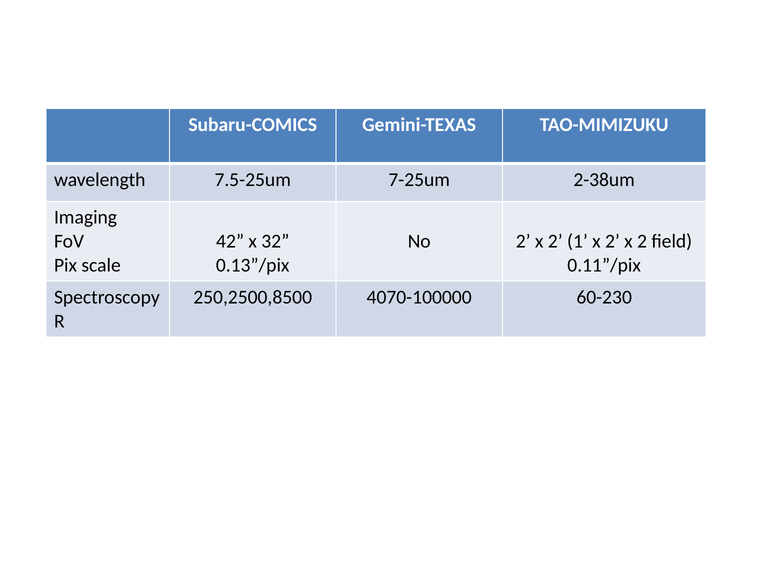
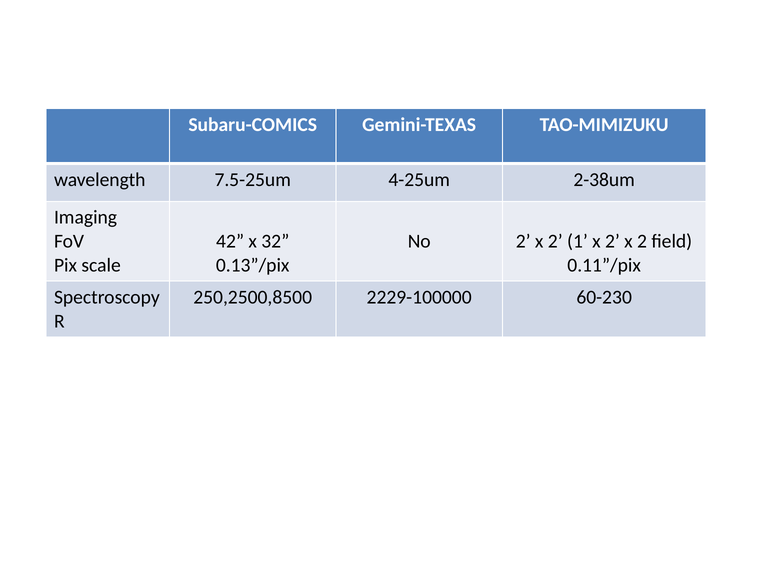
7-25um: 7-25um -> 4-25um (419, 180)
4070-100000: 4070-100000 -> 2229-100000 (419, 297)
